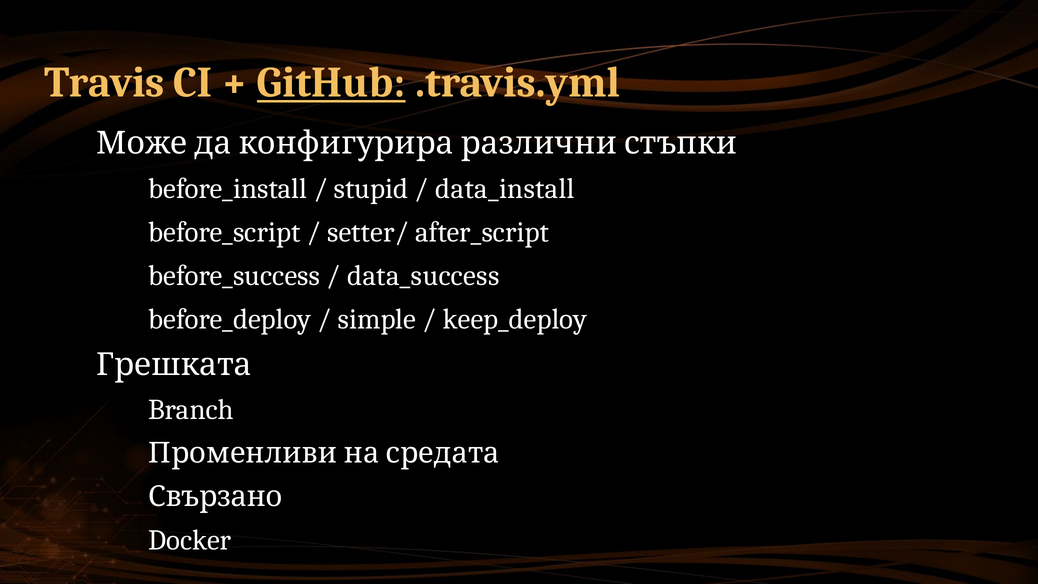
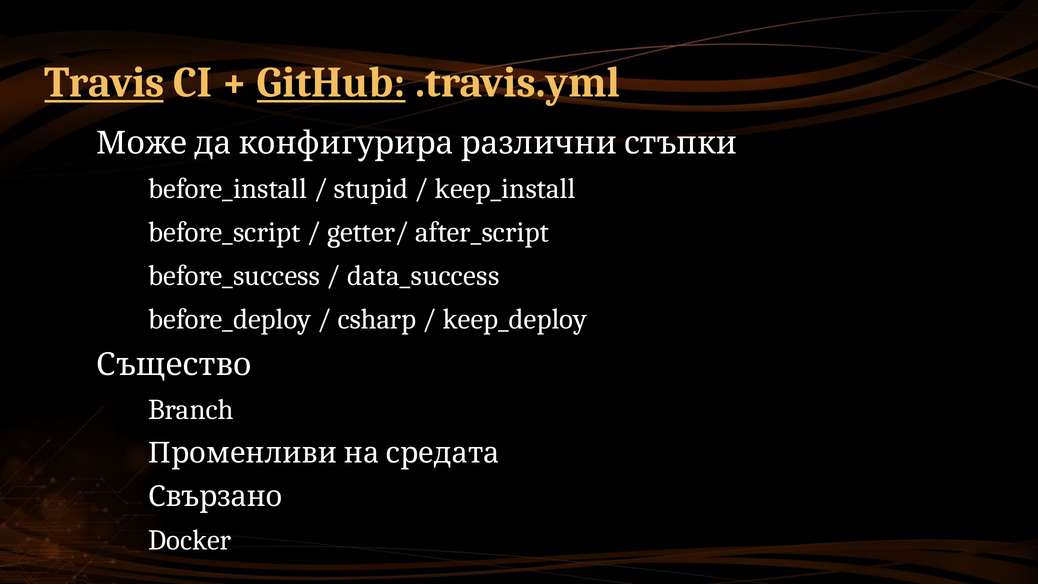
Travis underline: none -> present (104, 83)
data_install: data_install -> keep_install (505, 189)
setter/: setter/ -> getter/ (368, 232)
simple: simple -> csharp (377, 319)
Грешката: Грешката -> Същество (174, 365)
